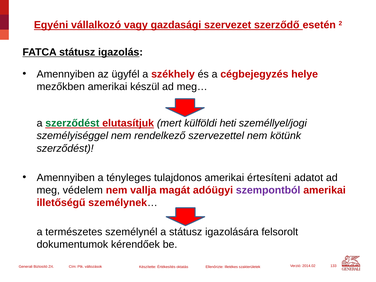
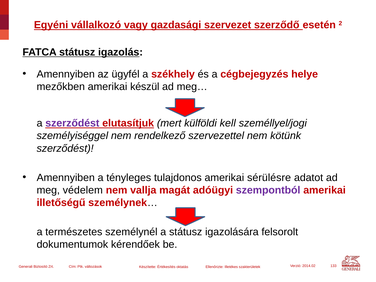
szerződést colour: green -> purple (72, 123)
heti: heti -> kell (228, 123)
értesíteni: értesíteni -> sérülésre (269, 178)
